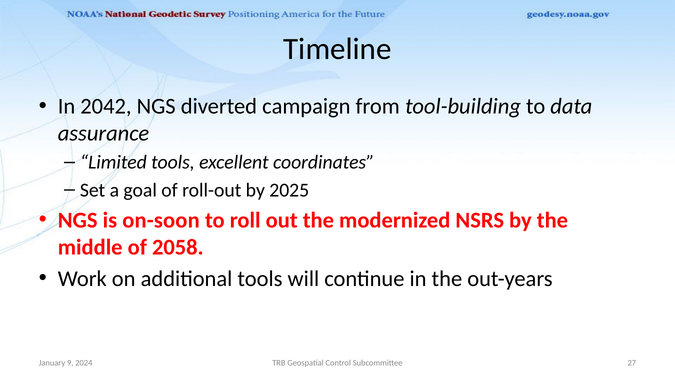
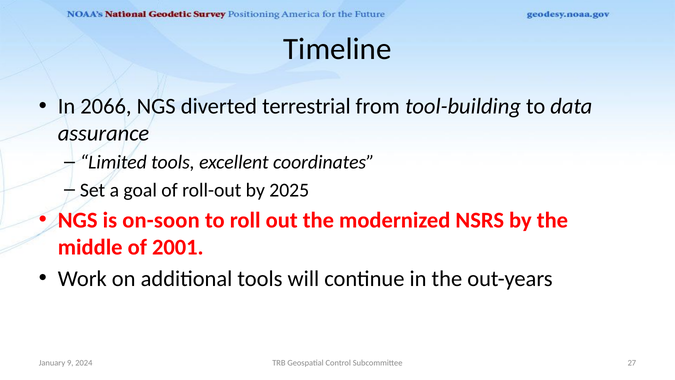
2042: 2042 -> 2066 (106, 106)
campaign: campaign -> terrestrial (306, 106)
2058: 2058 -> 2001 (178, 247)
